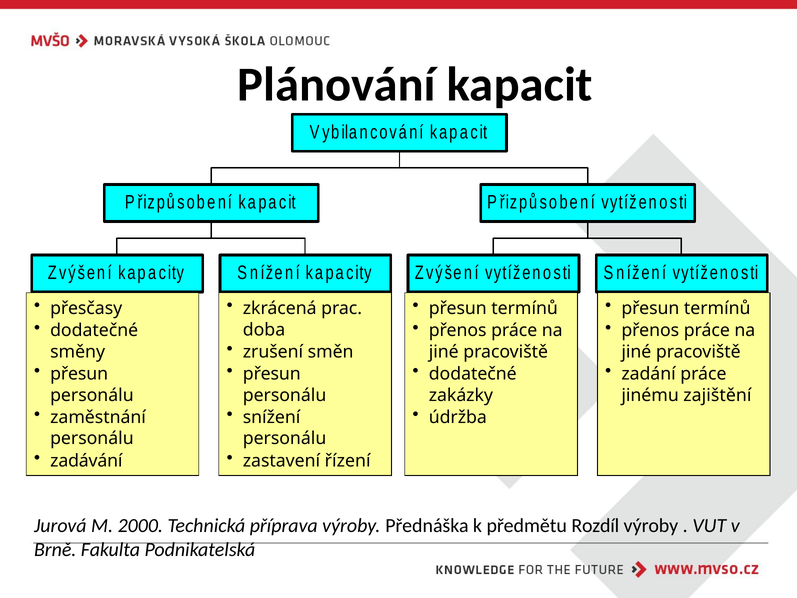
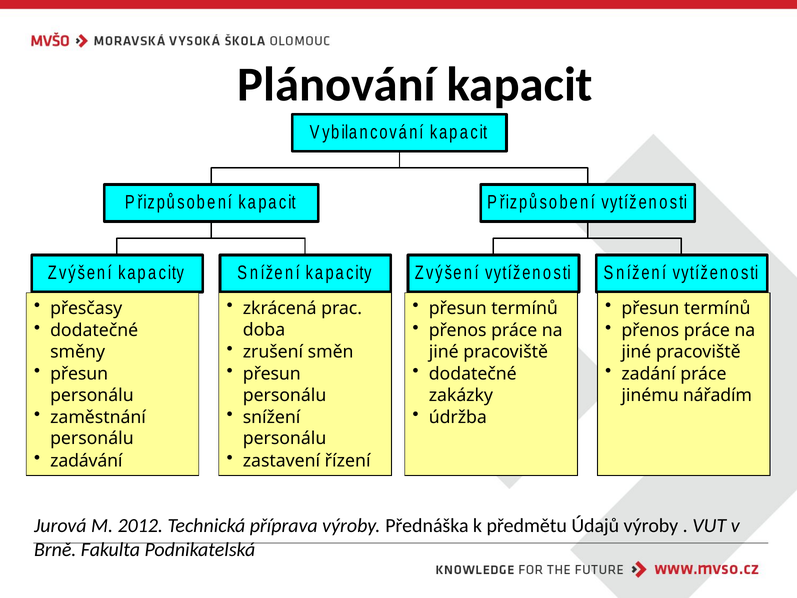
zajištění: zajištění -> nářadím (717, 395)
2000: 2000 -> 2012 (140, 525)
Rozdíl: Rozdíl -> Údajů (595, 525)
